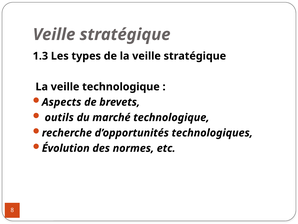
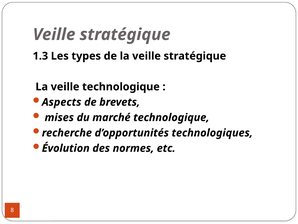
outils: outils -> mises (59, 117)
